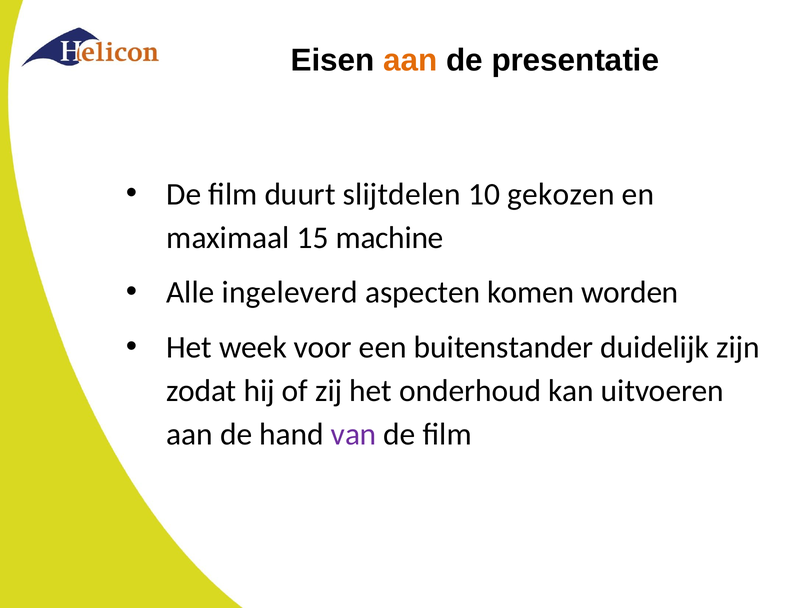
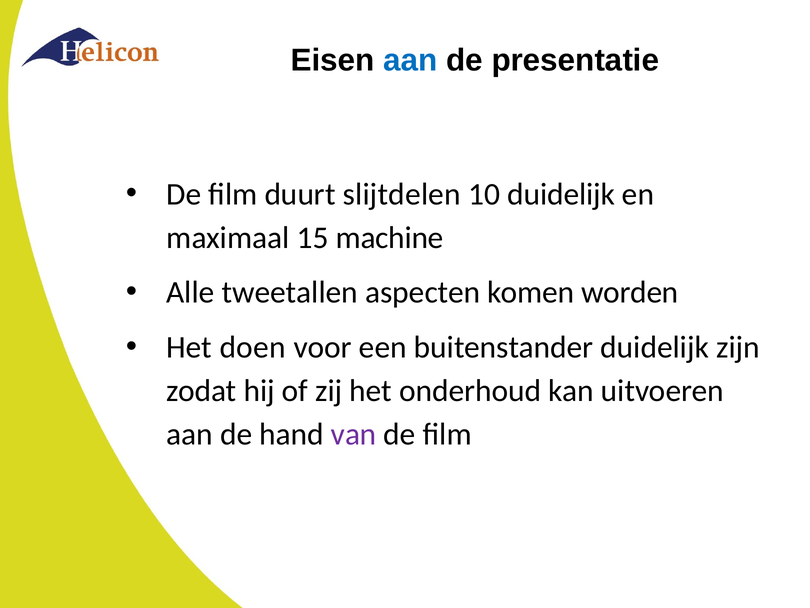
aan colour: orange -> blue (410, 60)
10 gekozen: gekozen -> duidelijk (561, 194)
ingeleverd: ingeleverd -> tweetallen (290, 292)
week: week -> doen (253, 347)
